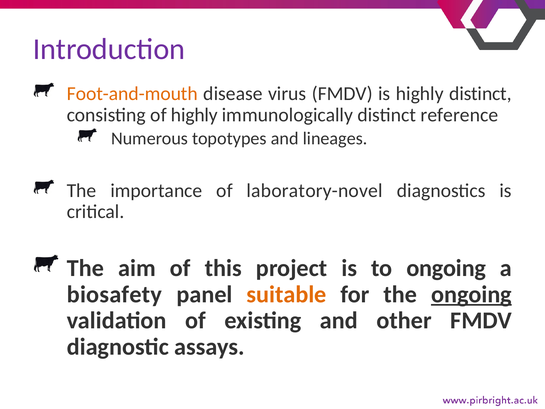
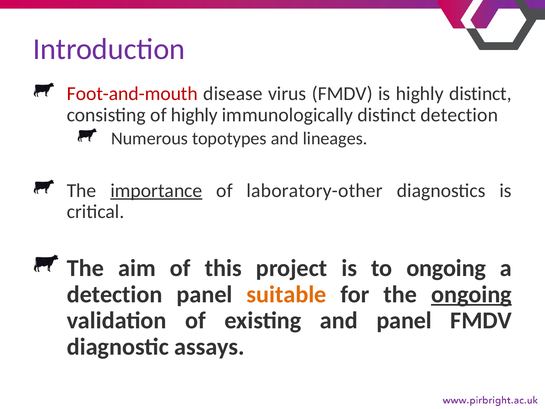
Foot-and-mouth colour: orange -> red (132, 94)
distinct reference: reference -> detection (459, 115)
importance underline: none -> present (156, 190)
laboratory-novel: laboratory-novel -> laboratory-other (315, 190)
biosafety: biosafety -> detection (115, 294)
and other: other -> panel (404, 320)
